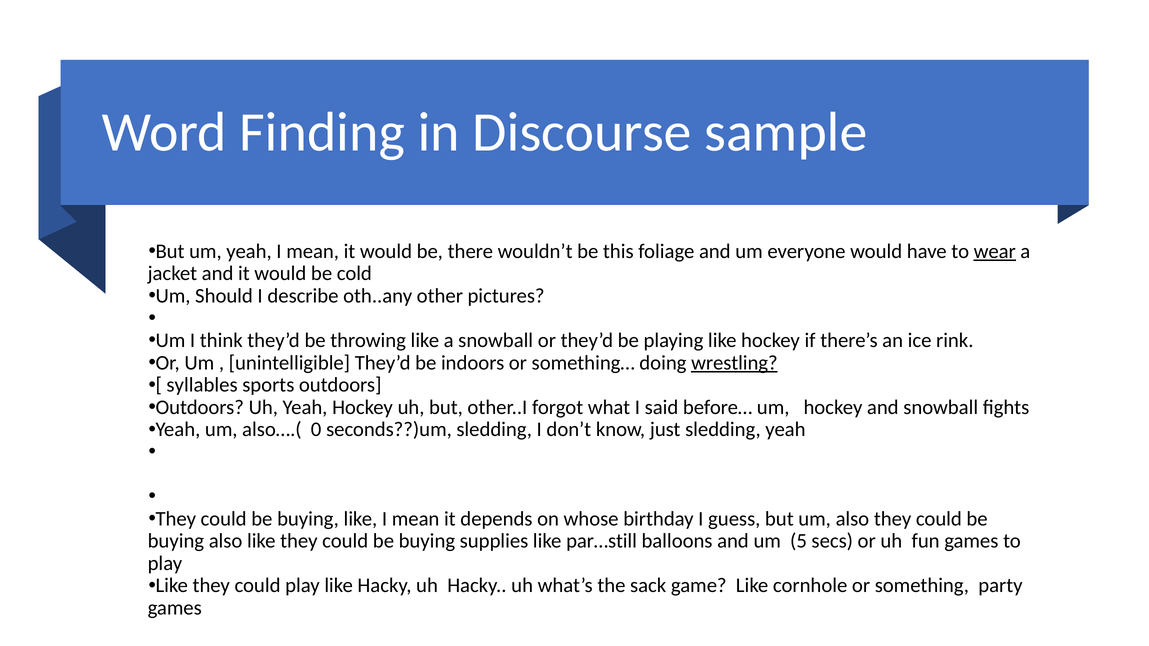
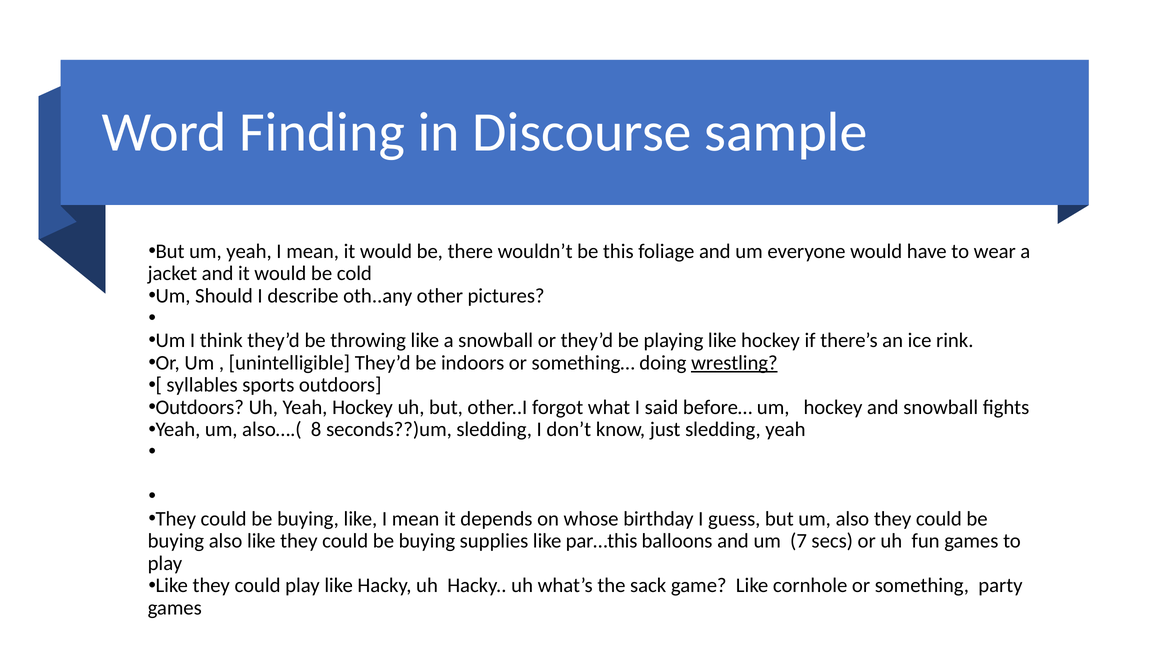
wear underline: present -> none (995, 251)
0: 0 -> 8 (316, 430)
par…still: par…still -> par…this (602, 541)
5: 5 -> 7 (798, 541)
